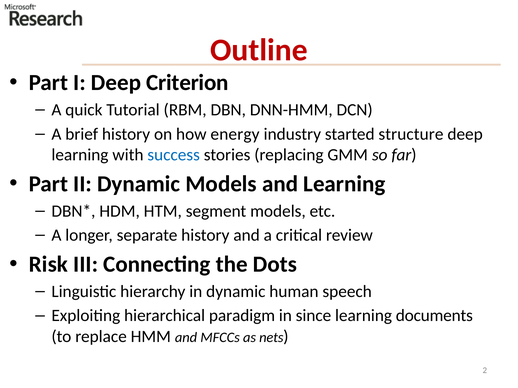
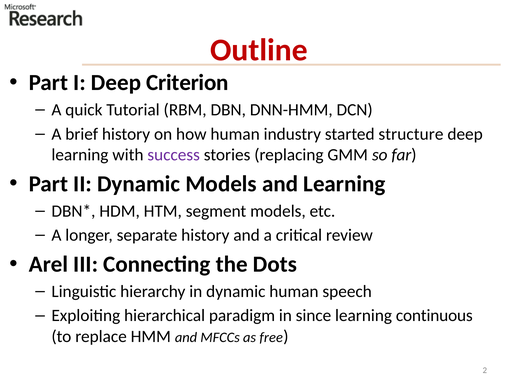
how energy: energy -> human (235, 134)
success colour: blue -> purple (174, 155)
Risk: Risk -> Arel (48, 265)
documents: documents -> continuous (434, 316)
nets: nets -> free (271, 338)
